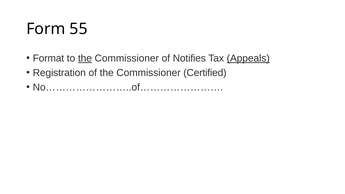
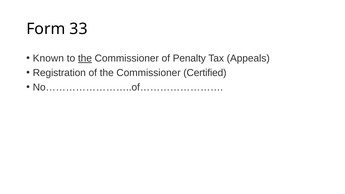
55: 55 -> 33 (79, 29)
Format: Format -> Known (48, 58)
Notifies: Notifies -> Penalty (189, 58)
Appeals underline: present -> none (248, 58)
